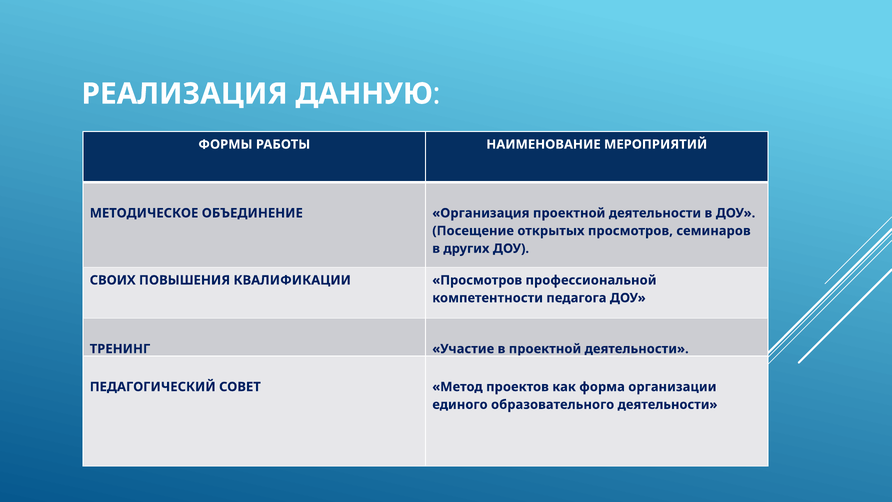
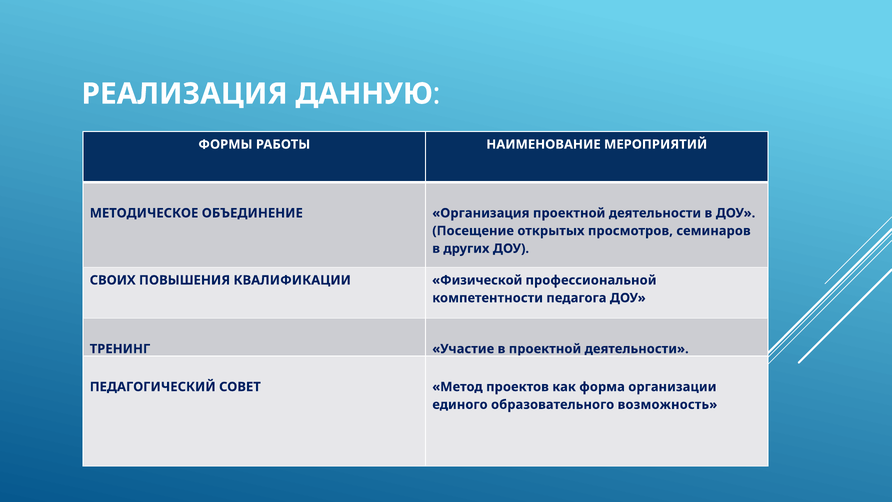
КВАЛИФИКАЦИИ Просмотров: Просмотров -> Физической (477, 280)
образовательного деятельности: деятельности -> возможность (667, 404)
